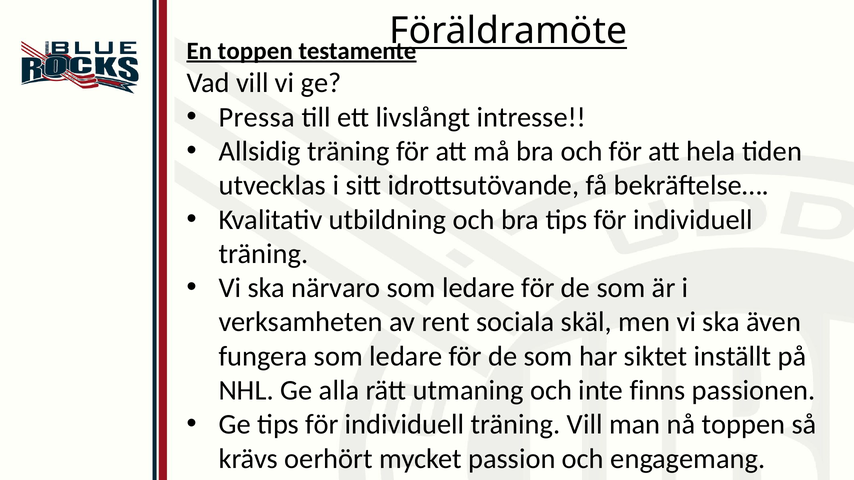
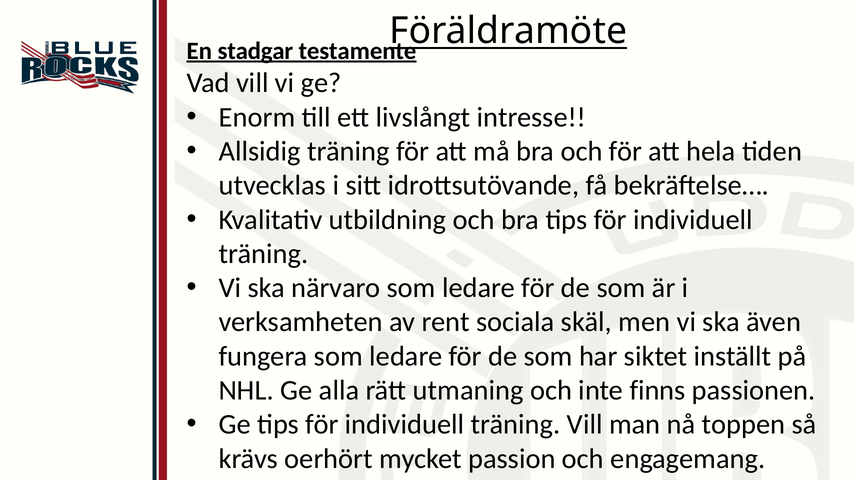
En toppen: toppen -> stadgar (255, 51)
Pressa: Pressa -> Enorm (257, 117)
